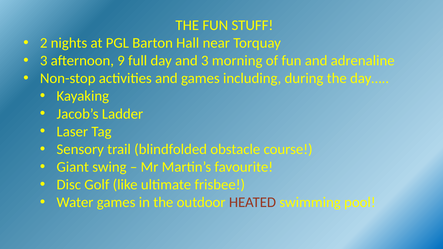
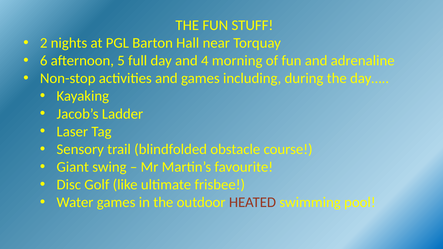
3: 3 -> 6 (44, 61)
9: 9 -> 5 (121, 61)
and 3: 3 -> 4 (205, 61)
